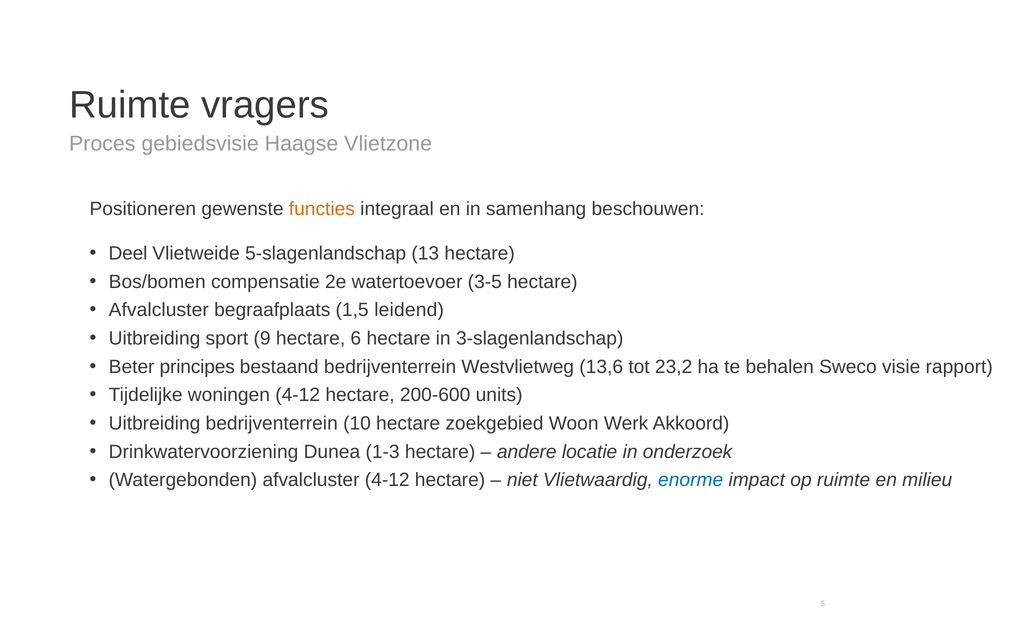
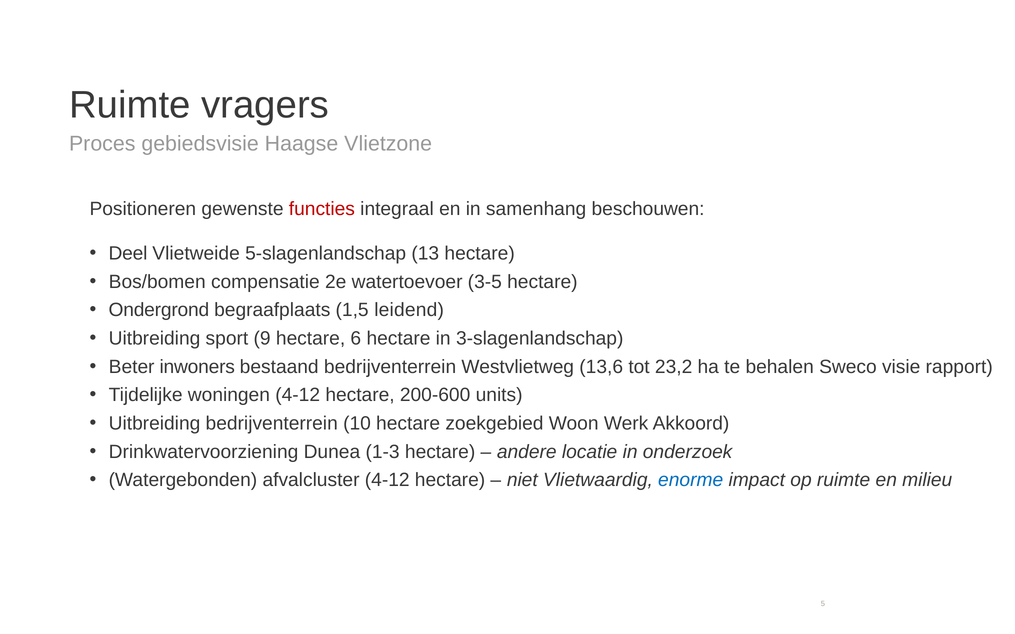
functies colour: orange -> red (322, 209)
Afvalcluster: Afvalcluster -> Ondergrond (159, 310)
principes: principes -> inwoners (197, 367)
